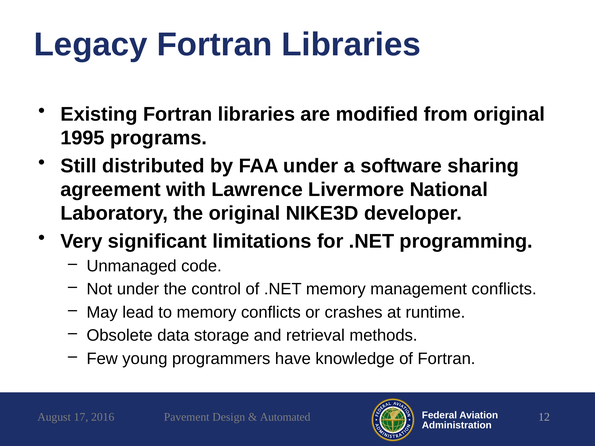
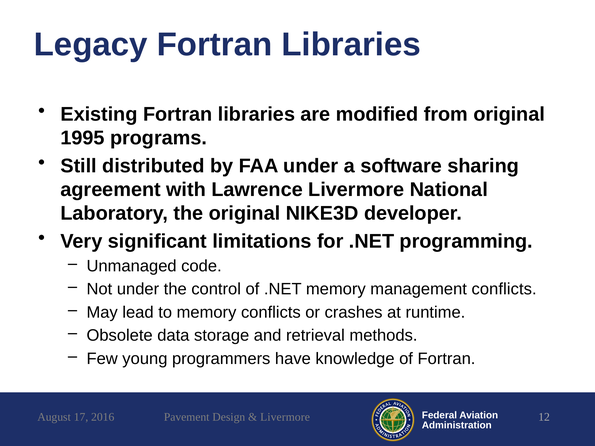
Automated: Automated -> Livermore (285, 417)
